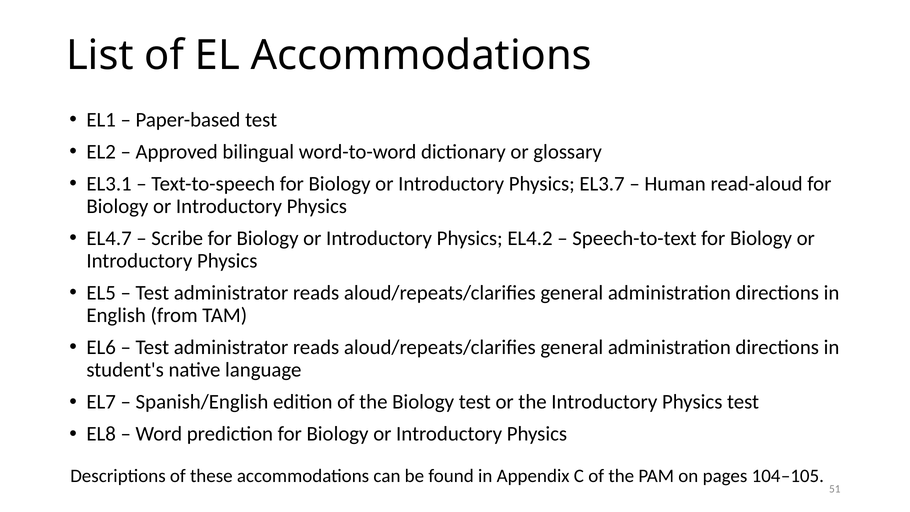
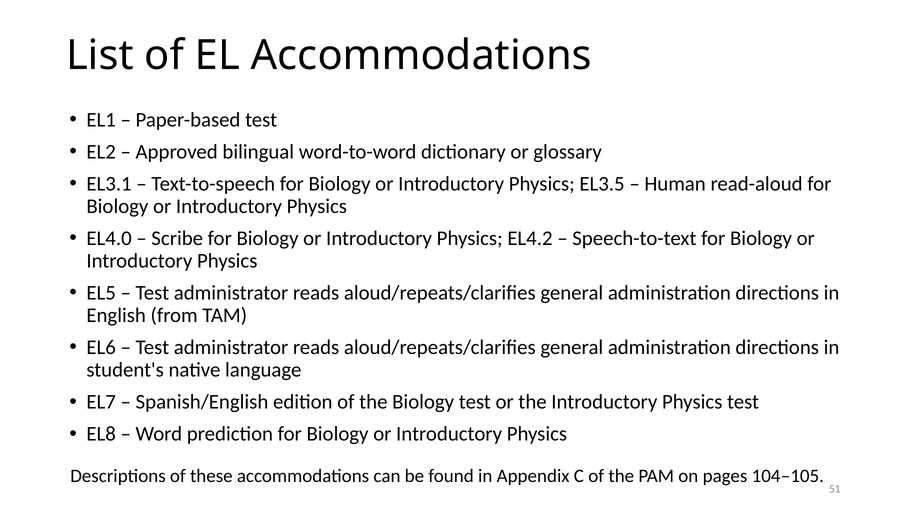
EL3.7: EL3.7 -> EL3.5 (602, 184)
EL4.7: EL4.7 -> EL4.0 (109, 238)
